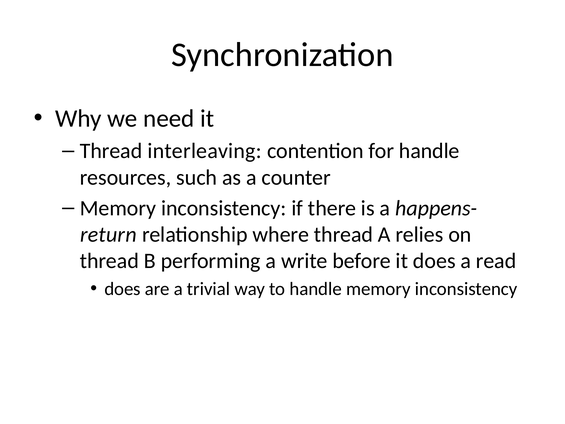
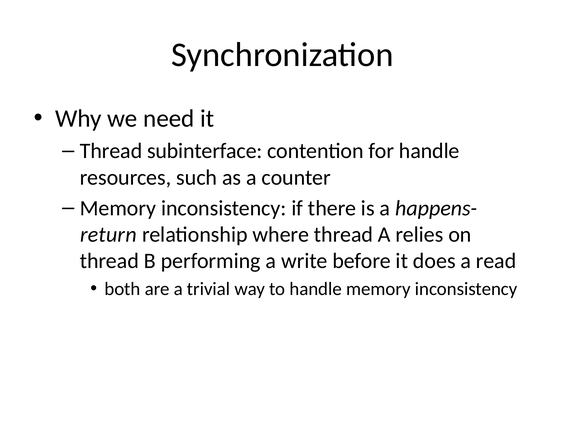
interleaving: interleaving -> subinterface (205, 151)
does: does -> both (123, 289)
